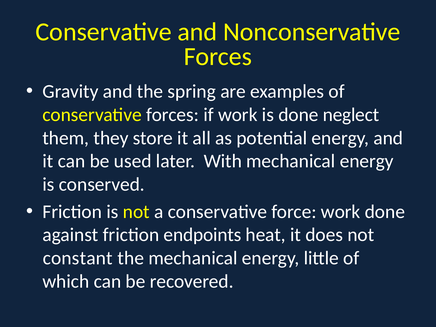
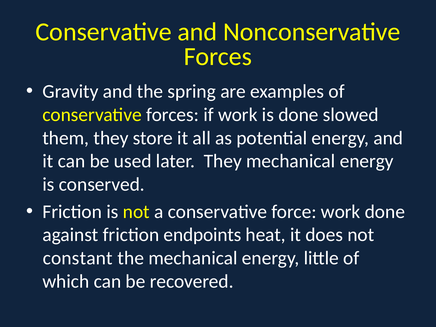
neglect: neglect -> slowed (351, 115)
later With: With -> They (223, 161)
